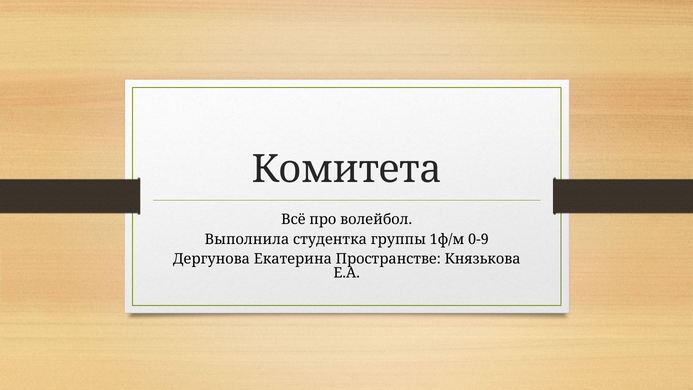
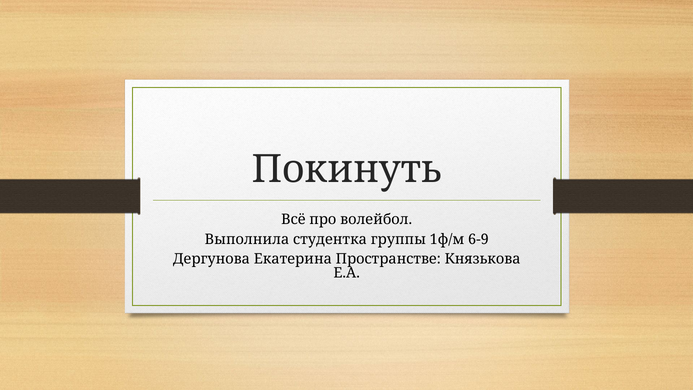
Комитета: Комитета -> Покинуть (347, 169)
0-9: 0-9 -> 6-9 (478, 239)
